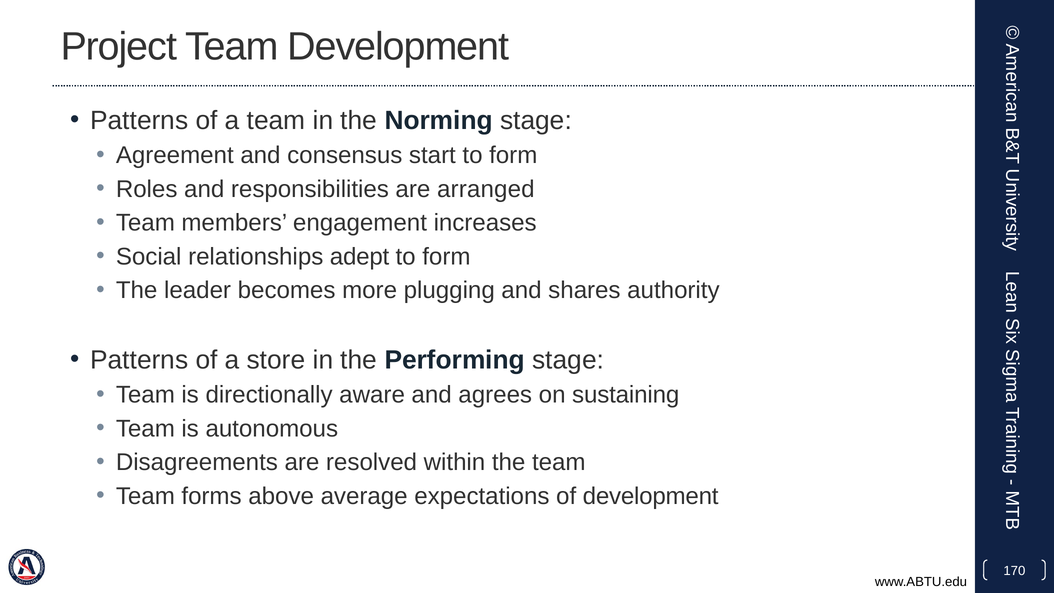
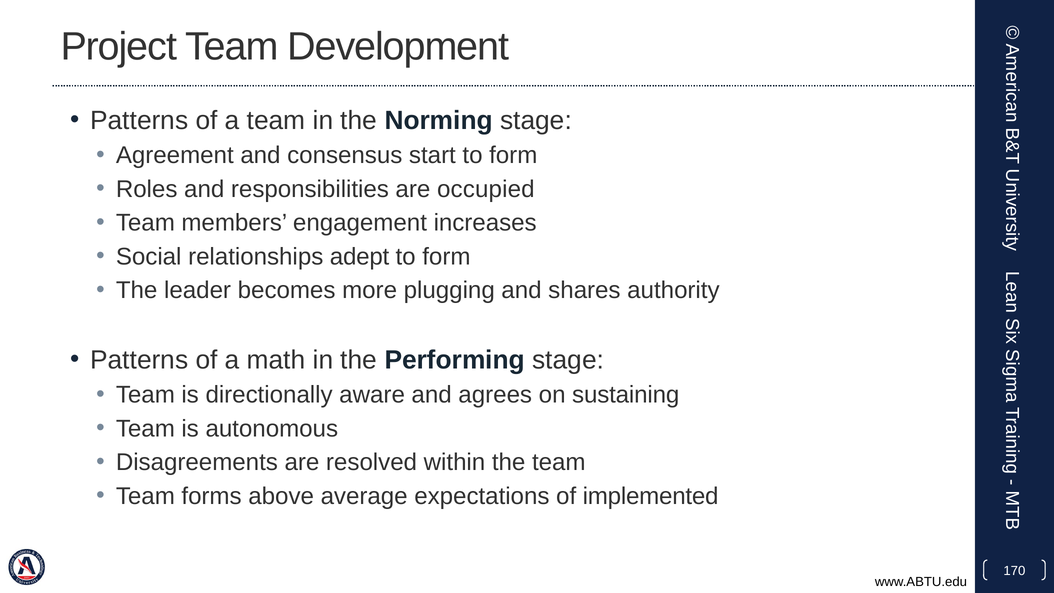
arranged: arranged -> occupied (486, 189)
store: store -> math (276, 360)
of development: development -> implemented (651, 496)
